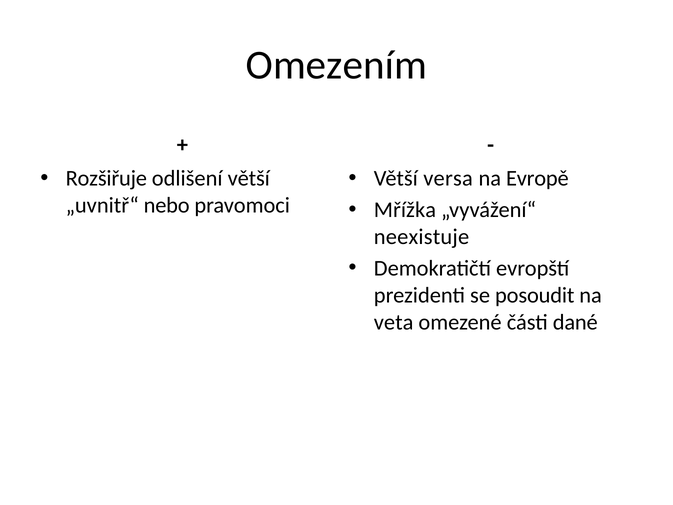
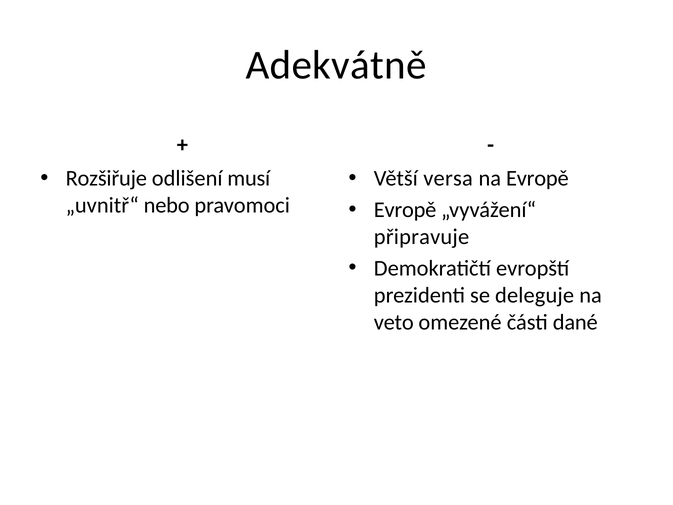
Omezením: Omezením -> Adekvátně (336, 65)
odlišení větší: větší -> musí (249, 178)
Mřížka: Mřížka -> Evropě (405, 210)
neexistuje: neexistuje -> připravuje (422, 237)
posoudit: posoudit -> deleguje (535, 295)
veta: veta -> veto (394, 322)
